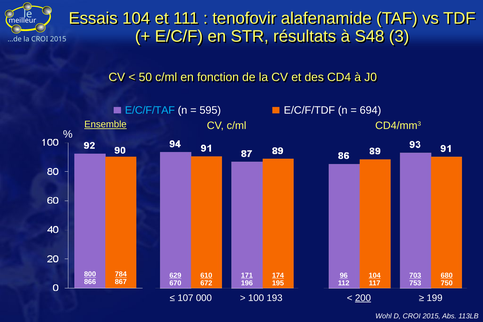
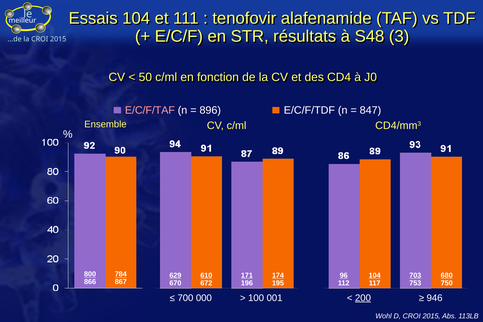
E/C/F/TAF colour: light blue -> pink (150, 110)
595: 595 -> 896 (210, 110)
694: 694 -> 847 (370, 110)
Ensemble underline: present -> none (105, 124)
107: 107 -> 700 (185, 298)
193: 193 -> 001 (275, 298)
199: 199 -> 946 (435, 298)
